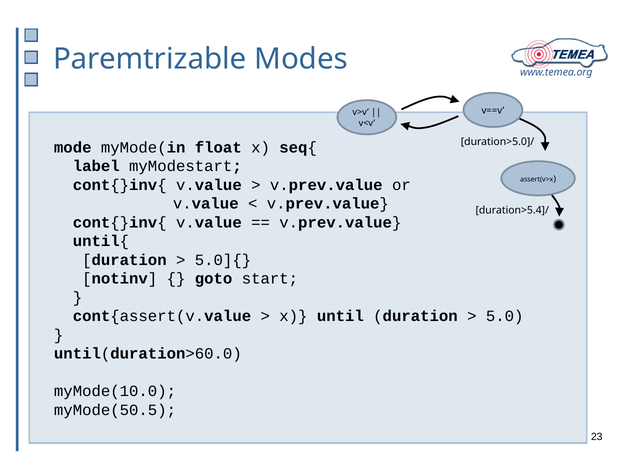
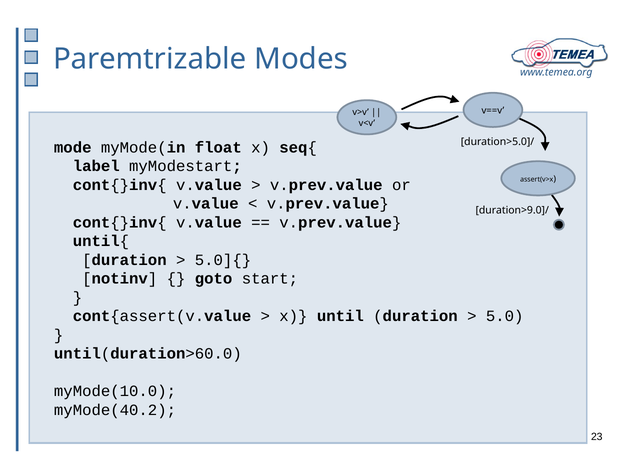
duration>5.4]/: duration>5.4]/ -> duration>9.0]/ (512, 211)
myMode(50.5: myMode(50.5 -> myMode(40.2 (115, 411)
